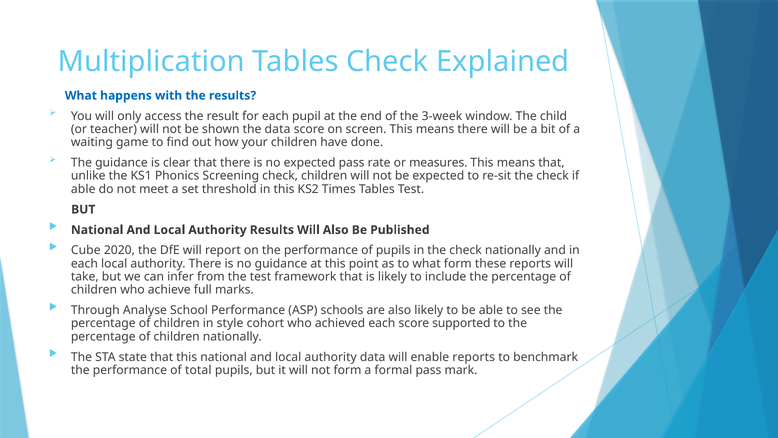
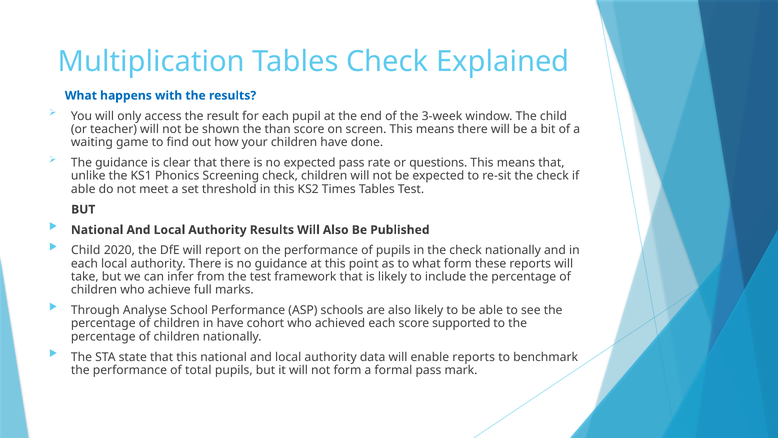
the data: data -> than (278, 129)
measures: measures -> questions (438, 163)
Cube: Cube -> Child (86, 250)
in style: style -> have (230, 323)
